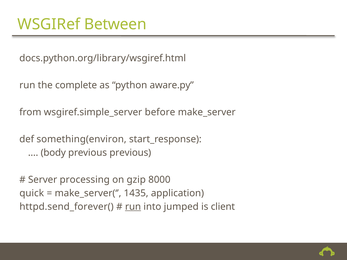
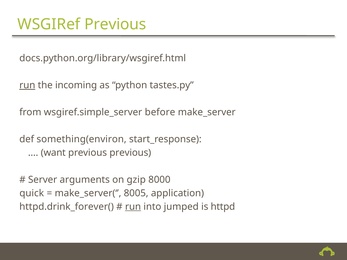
WSGIRef Between: Between -> Previous (115, 24)
run underline: none -> present (27, 85)
complete: complete -> incoming (76, 85)
aware.py: aware.py -> tastes.py (172, 85)
body: body -> want (53, 153)
processing: processing -> arguments (85, 180)
1435: 1435 -> 8005 (136, 193)
httpd.send_forever(: httpd.send_forever( -> httpd.drink_forever( (67, 207)
client: client -> httpd (223, 207)
